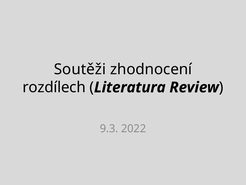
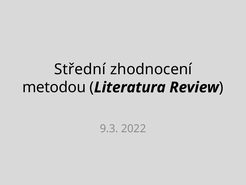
Soutěži: Soutěži -> Střední (80, 69)
rozdílech: rozdílech -> metodou (54, 87)
